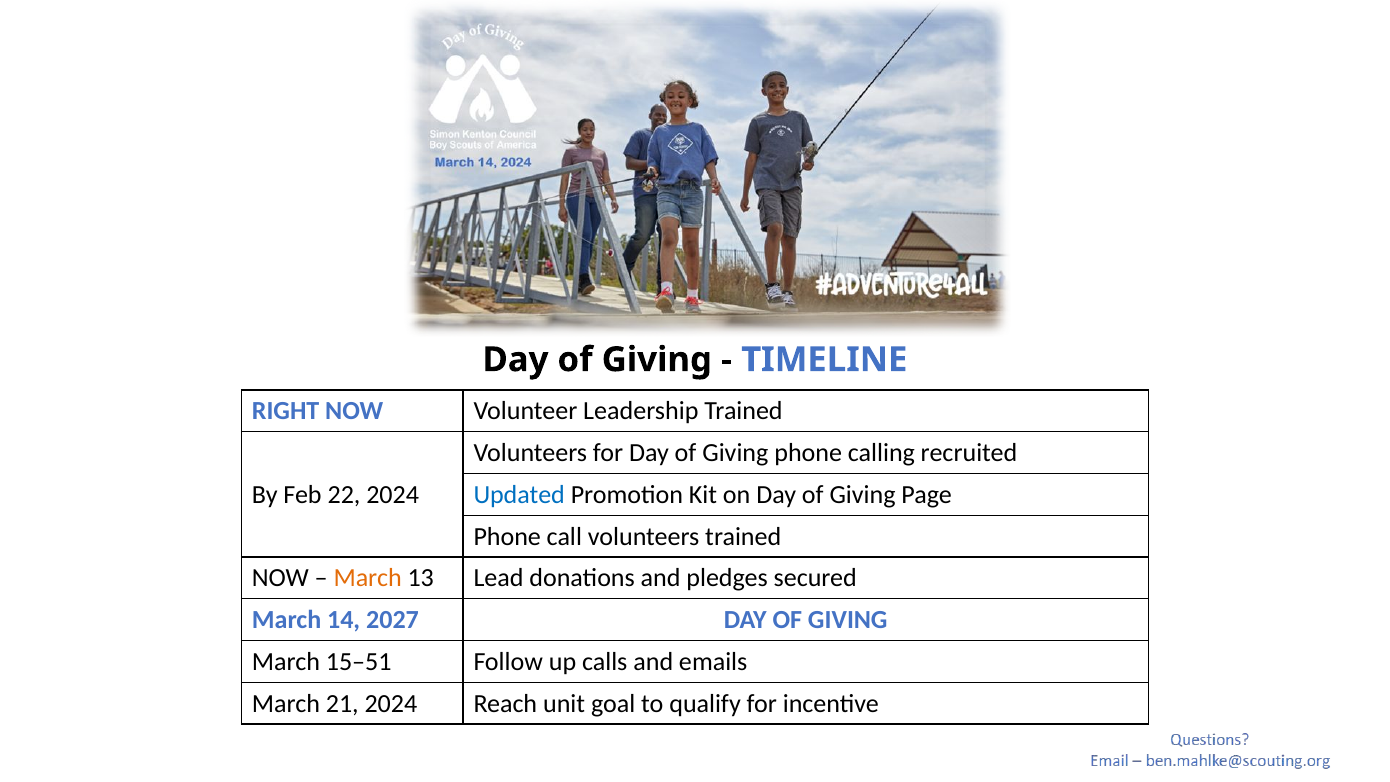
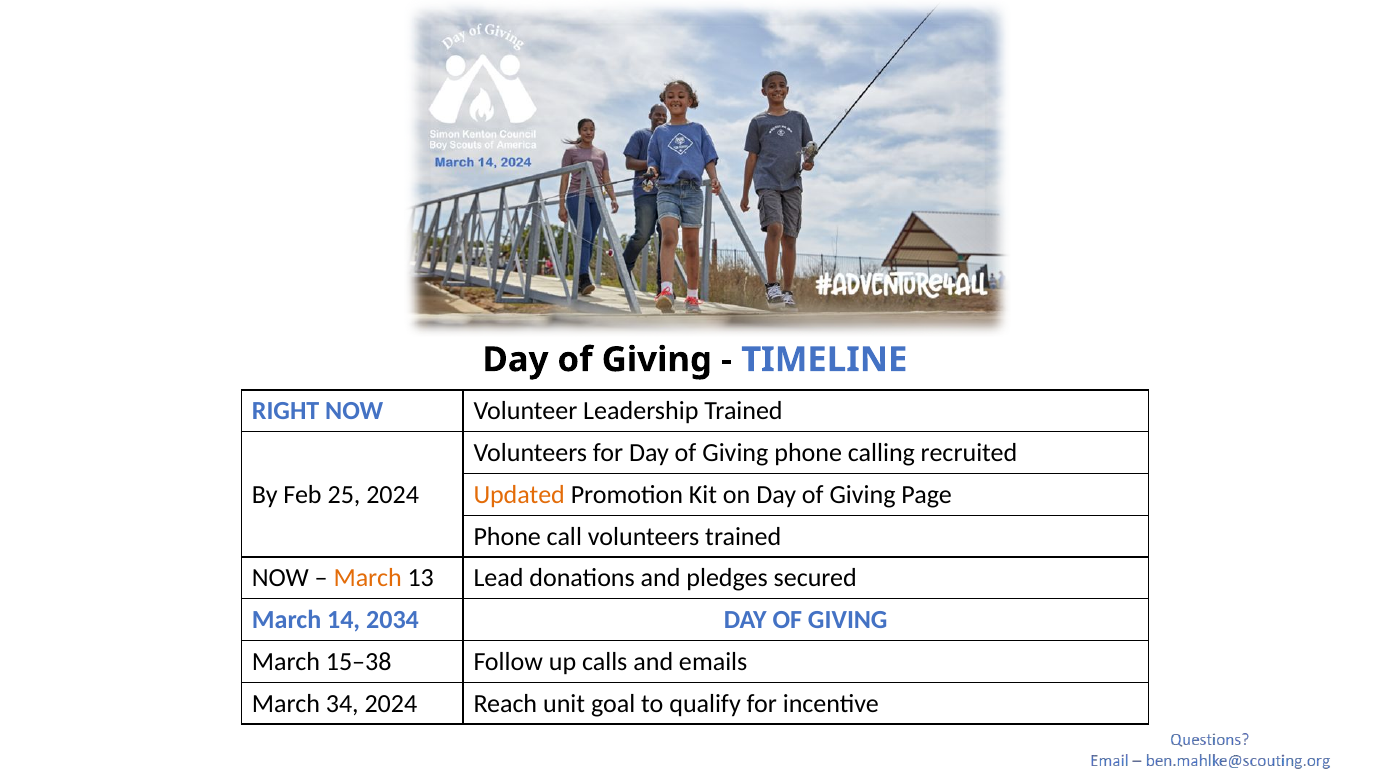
22: 22 -> 25 (344, 495)
Updated colour: blue -> orange (519, 495)
2027: 2027 -> 2034 (393, 620)
15–51: 15–51 -> 15–38 (359, 662)
21: 21 -> 34 (342, 703)
